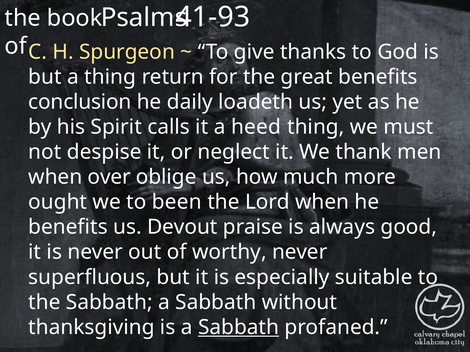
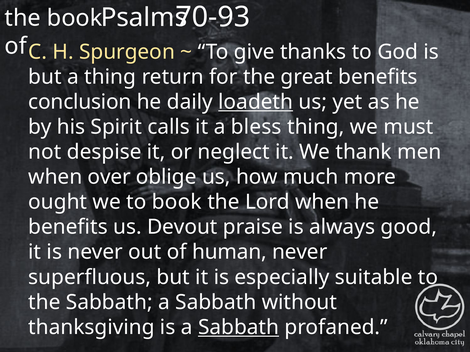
41-93: 41-93 -> 70-93 (213, 17)
loadeth underline: none -> present (256, 102)
heed: heed -> bless (256, 127)
to been: been -> book (177, 202)
worthy: worthy -> human (229, 252)
